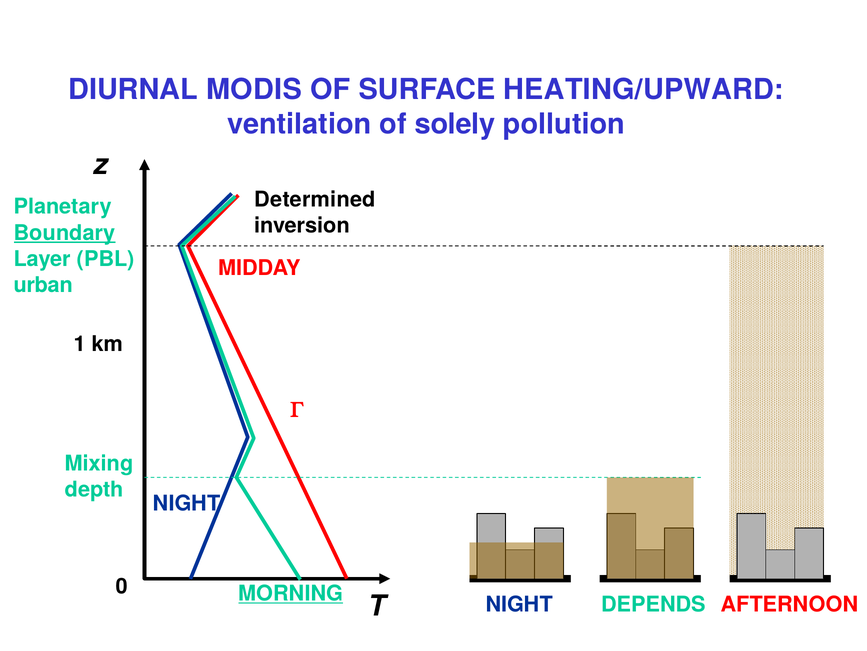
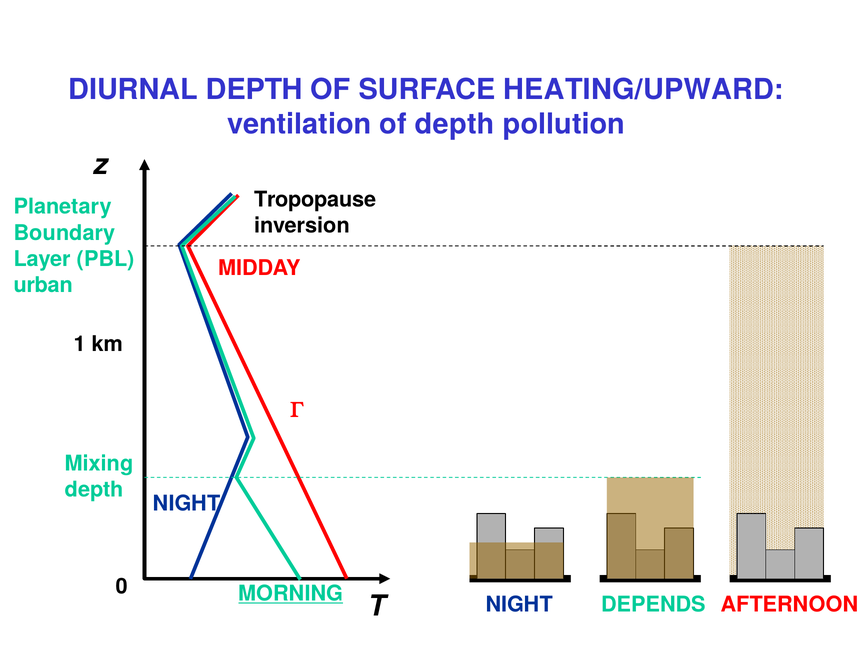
DIURNAL MODIS: MODIS -> DEPTH (254, 89)
of solely: solely -> depth (455, 124)
Determined: Determined -> Tropopause (315, 199)
Boundary underline: present -> none (65, 233)
